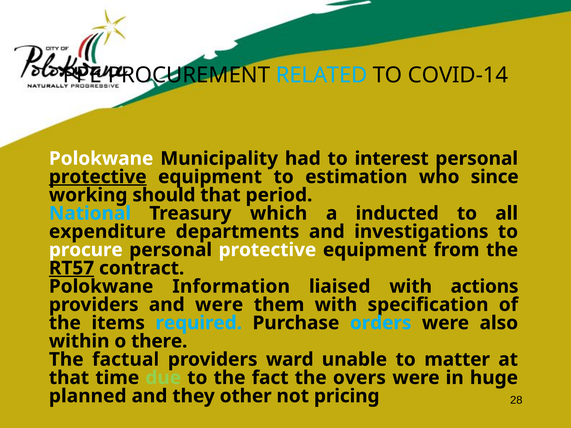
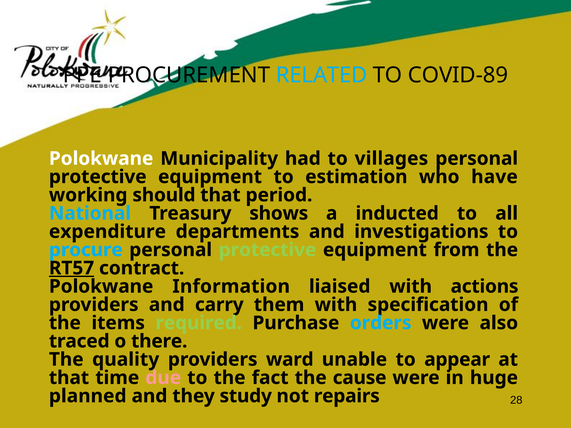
COVID-14: COVID-14 -> COVID-89 (458, 75)
interest: interest -> villages (391, 159)
protective underline: present -> none (98, 177)
since: since -> have (494, 177)
which: which -> shows (279, 213)
procure colour: white -> light blue (86, 250)
protective colour: white -> light green (267, 250)
and were: were -> carry (219, 305)
required colour: light blue -> light green (199, 323)
within: within -> traced (79, 341)
factual: factual -> quality (126, 360)
matter: matter -> appear (457, 360)
due colour: light green -> pink (163, 378)
overs: overs -> cause (360, 378)
other: other -> study (246, 396)
pricing: pricing -> repairs (347, 396)
